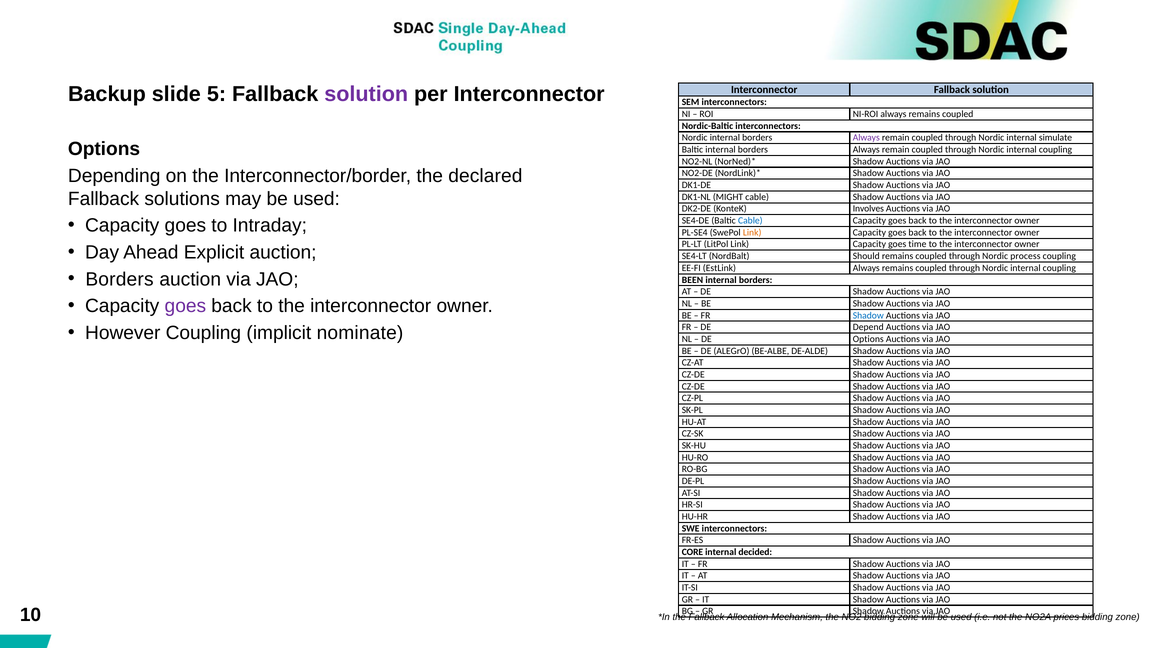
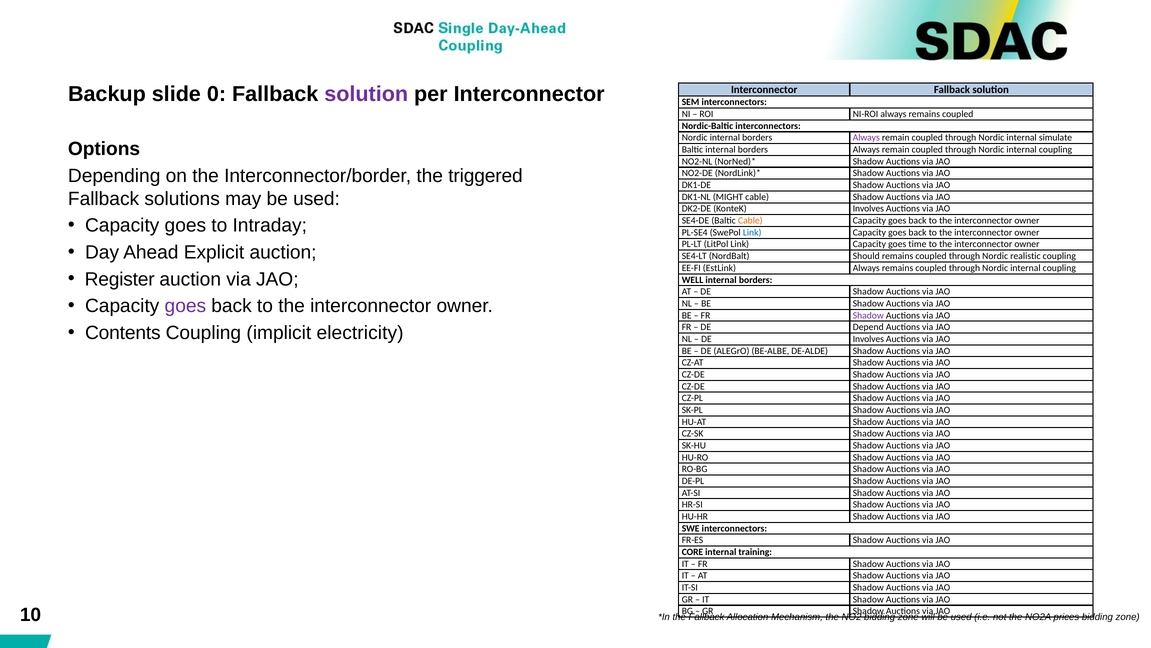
5: 5 -> 0 (217, 94)
declared: declared -> triggered (486, 176)
Cable colour: blue -> orange (750, 220)
Link colour: orange -> blue (752, 232)
process: process -> realistic (1025, 256)
Borders: Borders -> Register (120, 279)
BEEN: BEEN -> WELL (693, 280)
Shadow colour: blue -> purple (868, 315)
However: However -> Contents (123, 333)
nominate: nominate -> electricity (360, 333)
DE Options: Options -> Involves (868, 339)
decided: decided -> training (755, 552)
